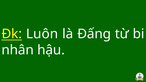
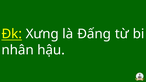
Luôn: Luôn -> Xưng (42, 34)
